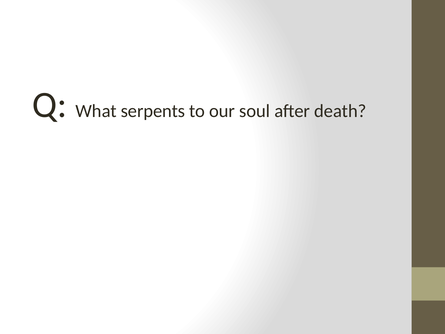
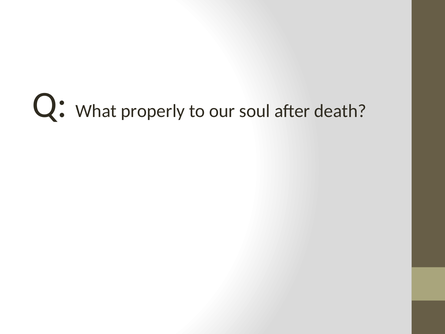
serpents: serpents -> properly (153, 111)
